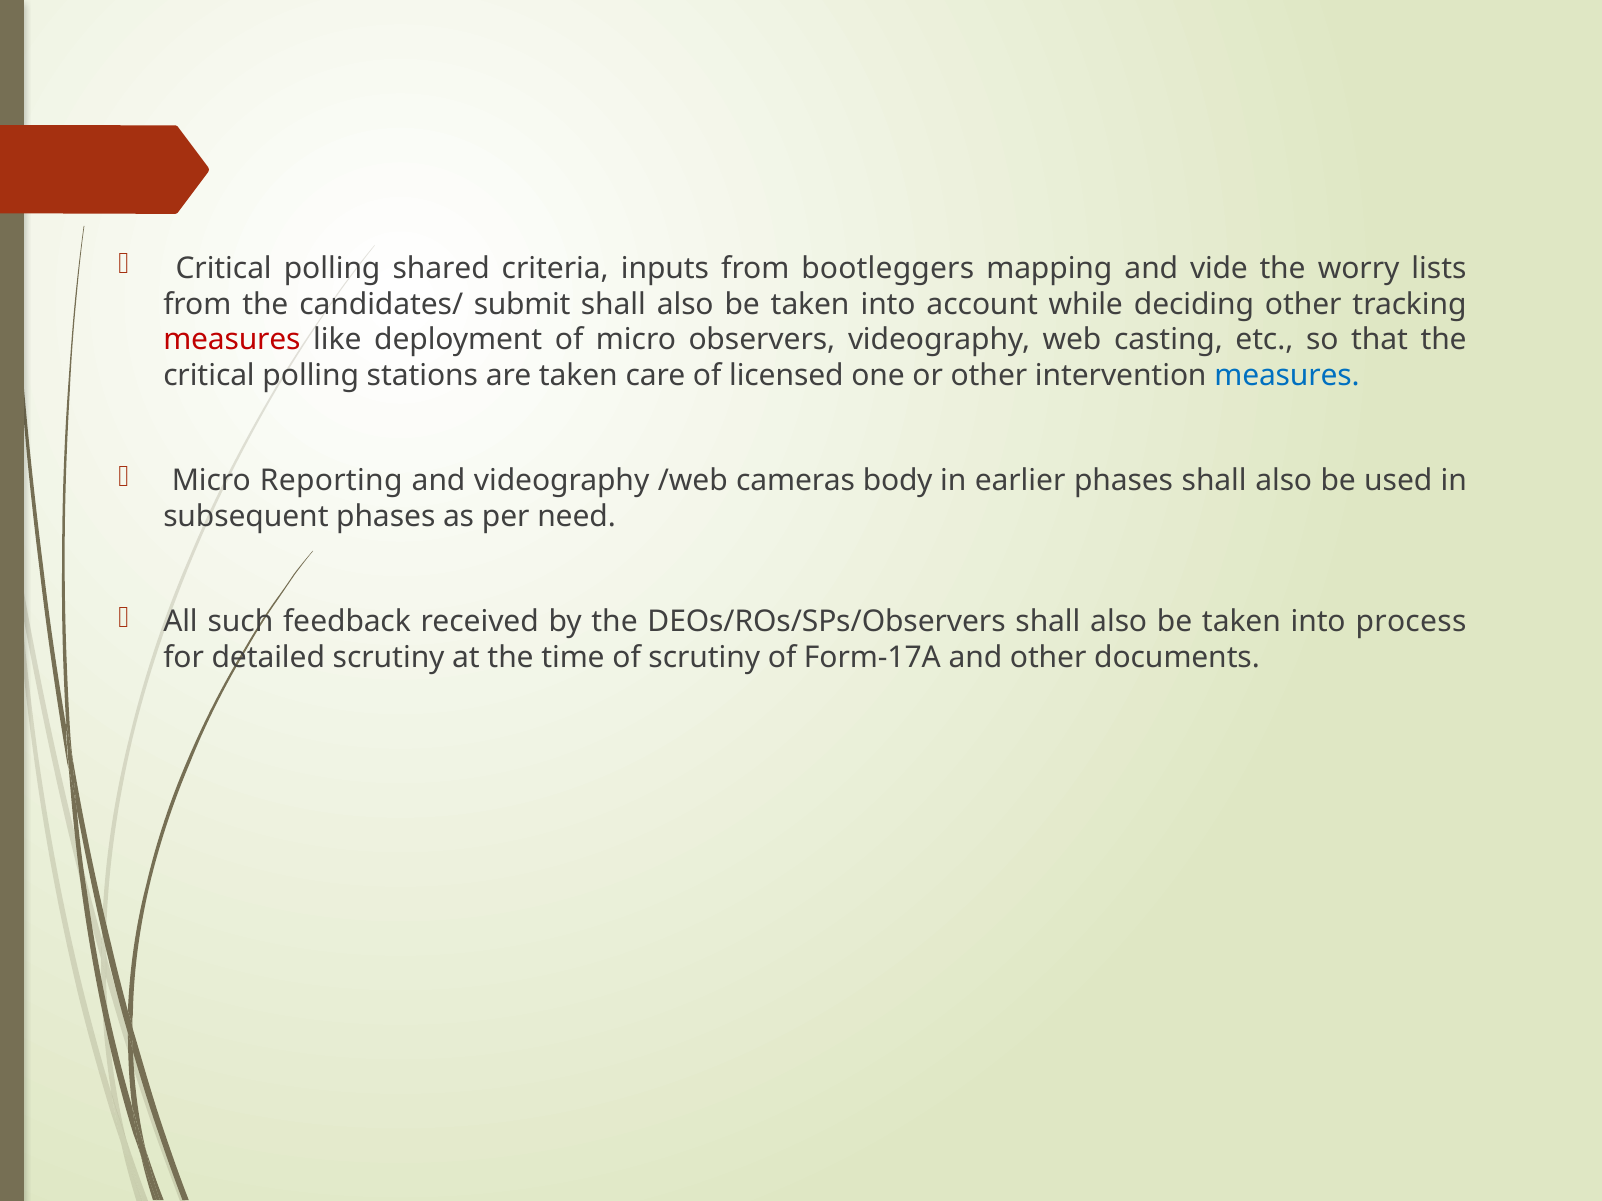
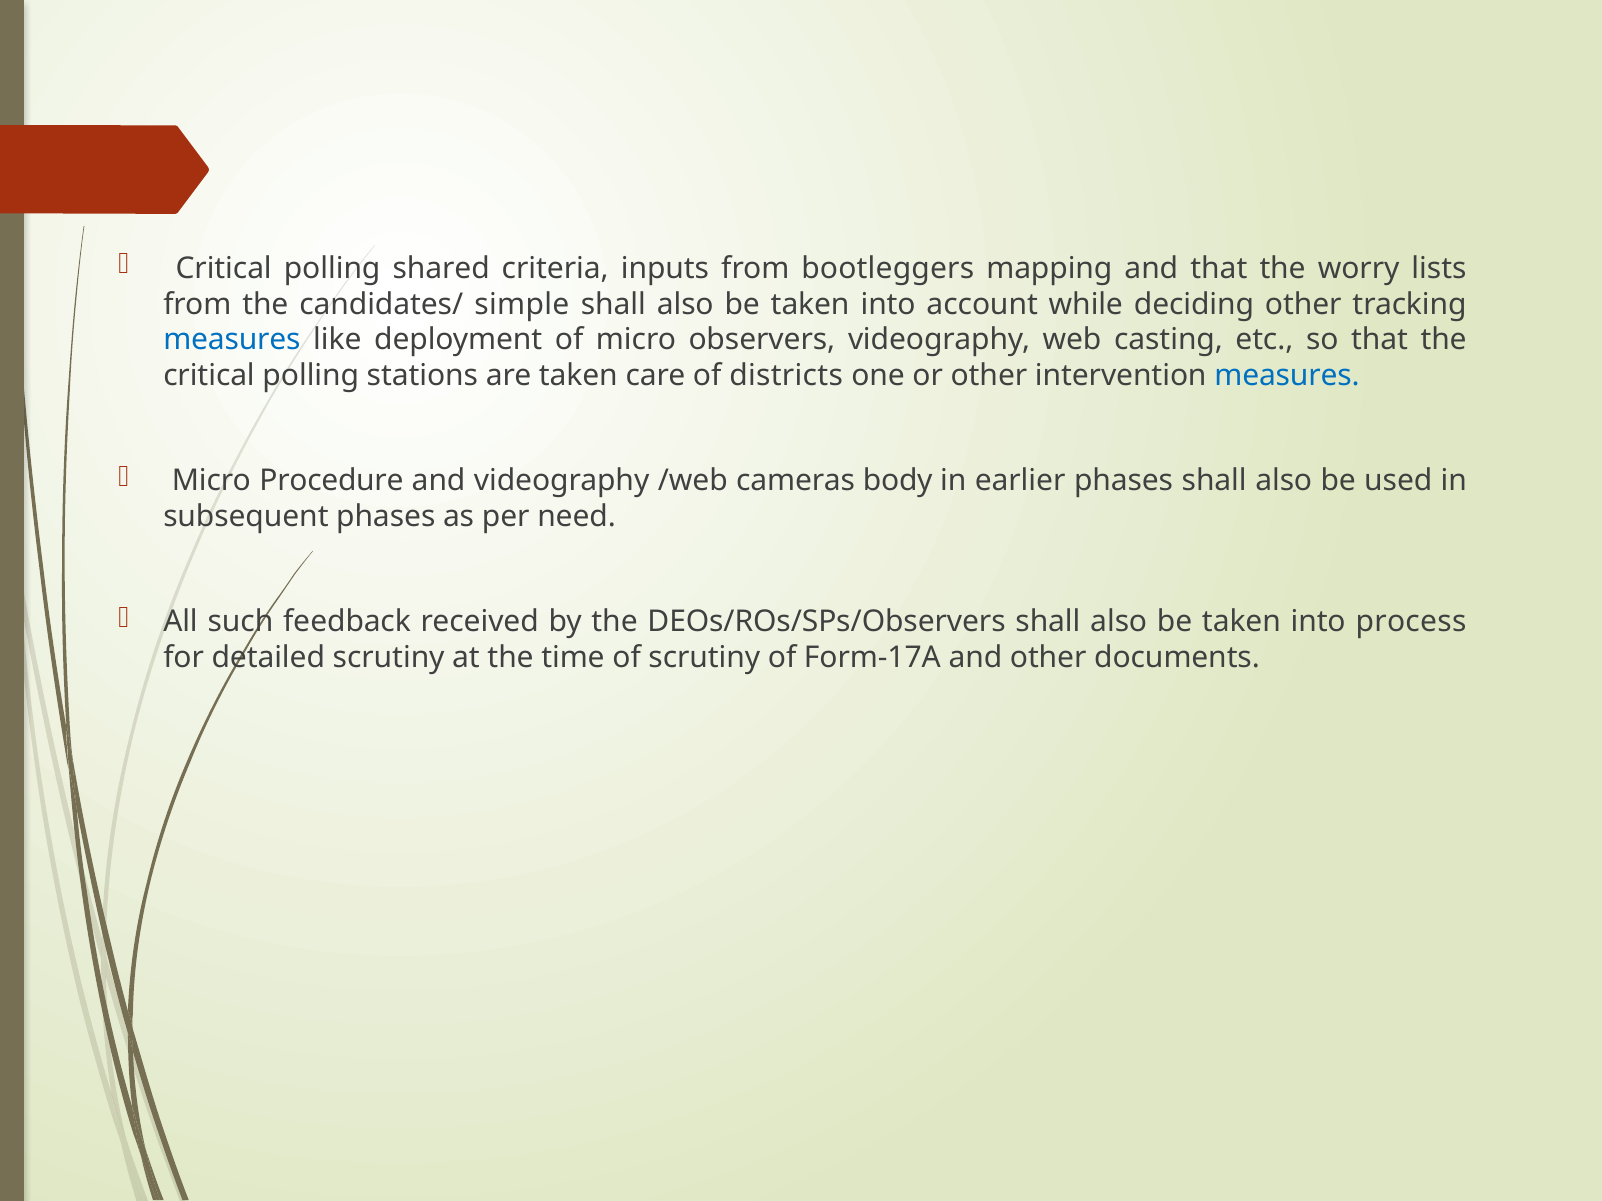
and vide: vide -> that (1219, 268)
submit: submit -> simple (522, 304)
measures colour: red -> blue (232, 340)
licensed: licensed -> districts (786, 376)
Reporting: Reporting -> Procedure (331, 481)
